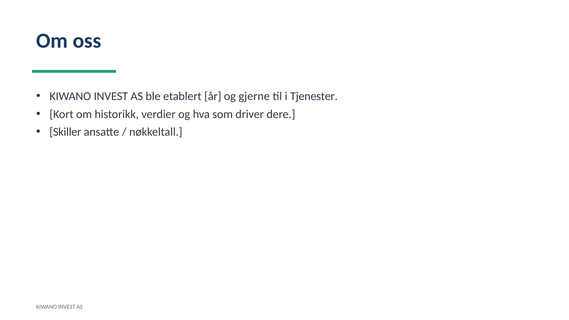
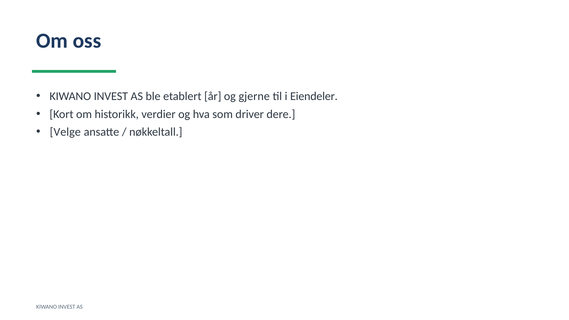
Tjenester: Tjenester -> Eiendeler (314, 96)
Skiller: Skiller -> Velge (65, 132)
